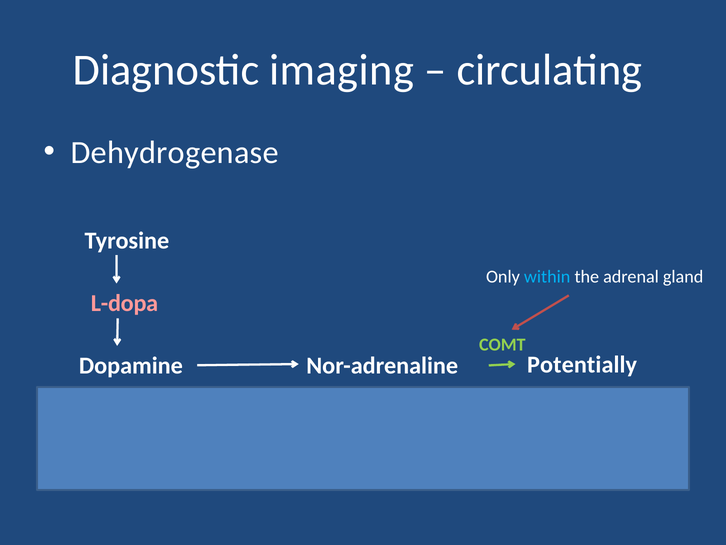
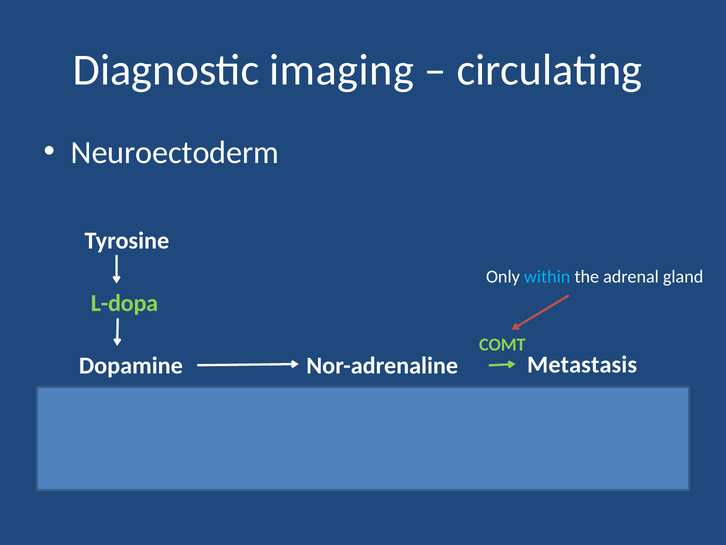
Dehydrogenase: Dehydrogenase -> Neuroectoderm (175, 152)
L-dopa colour: pink -> light green (125, 303)
Potentially: Potentially -> Metastasis (582, 364)
